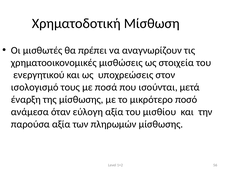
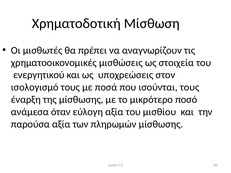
ισούνται μετά: μετά -> τους (190, 87)
